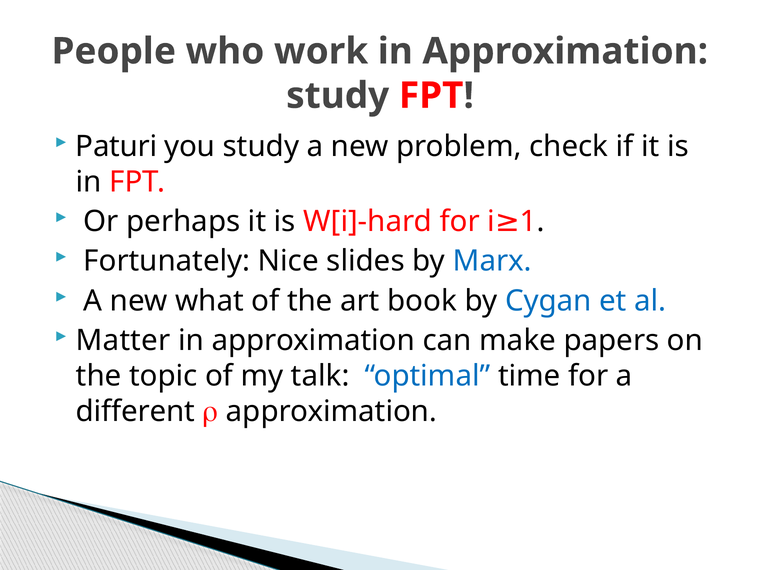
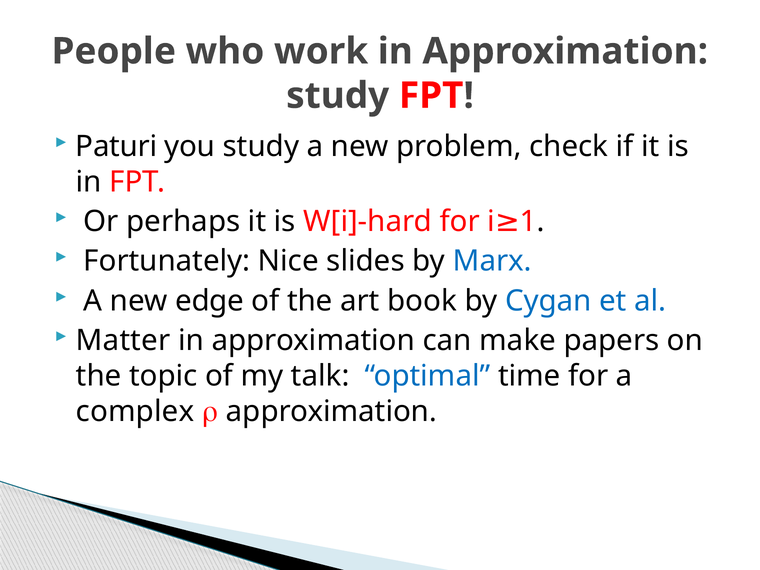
what: what -> edge (210, 301)
different: different -> complex (135, 411)
